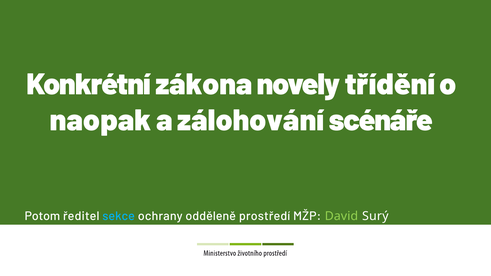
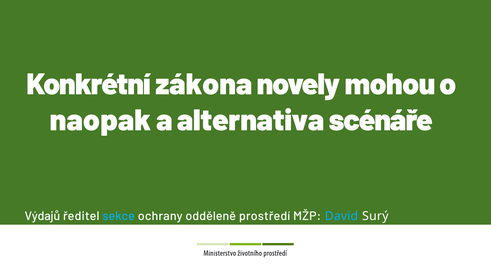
třídění: třídění -> mohou (390, 85)
zálohování: zálohování -> alternativa (251, 121)
Potom: Potom -> Výdajů (42, 216)
David colour: light green -> light blue (341, 216)
